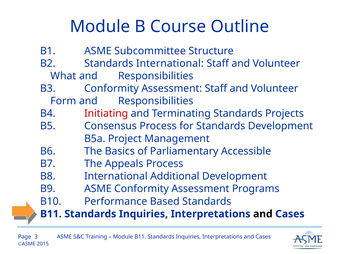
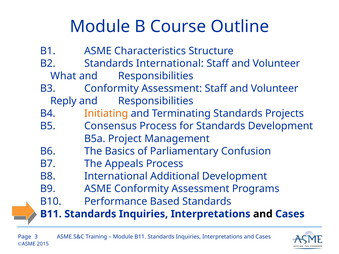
Subcommittee: Subcommittee -> Characteristics (150, 51)
Form: Form -> Reply (63, 101)
Initiating colour: red -> orange (106, 114)
Accessible: Accessible -> Confusion (246, 151)
